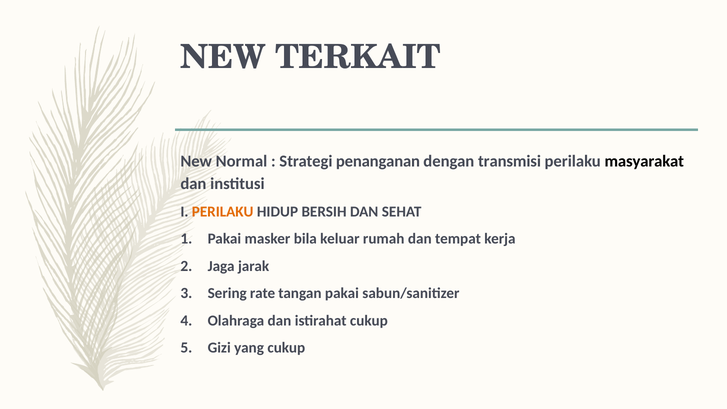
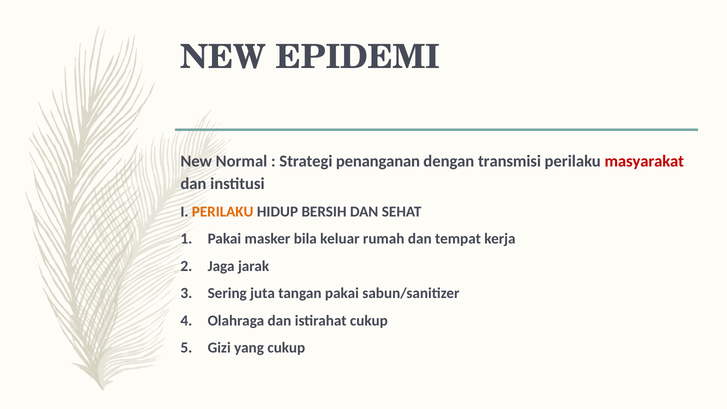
TERKAIT: TERKAIT -> EPIDEMI (358, 57)
masyarakat colour: black -> red (644, 161)
rate: rate -> juta (263, 293)
